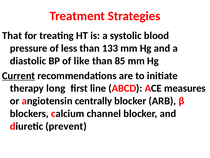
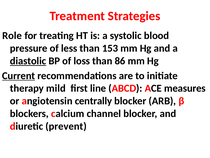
That: That -> Role (12, 36)
133: 133 -> 153 (110, 48)
diastolic underline: none -> present (28, 61)
like: like -> loss (82, 61)
85: 85 -> 86 (120, 61)
long: long -> mild (56, 88)
